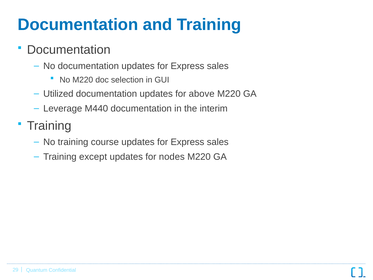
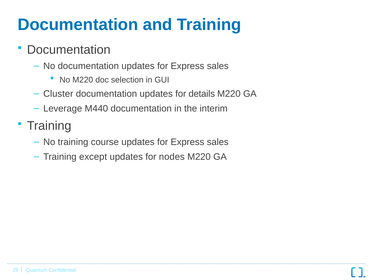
Utilized: Utilized -> Cluster (58, 94)
above: above -> details (202, 94)
